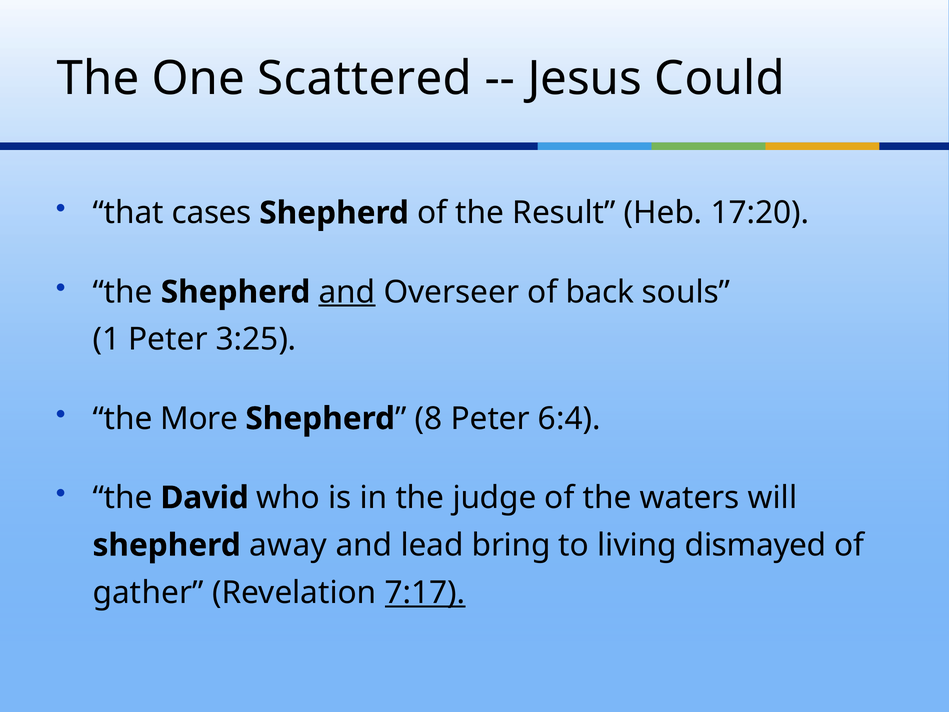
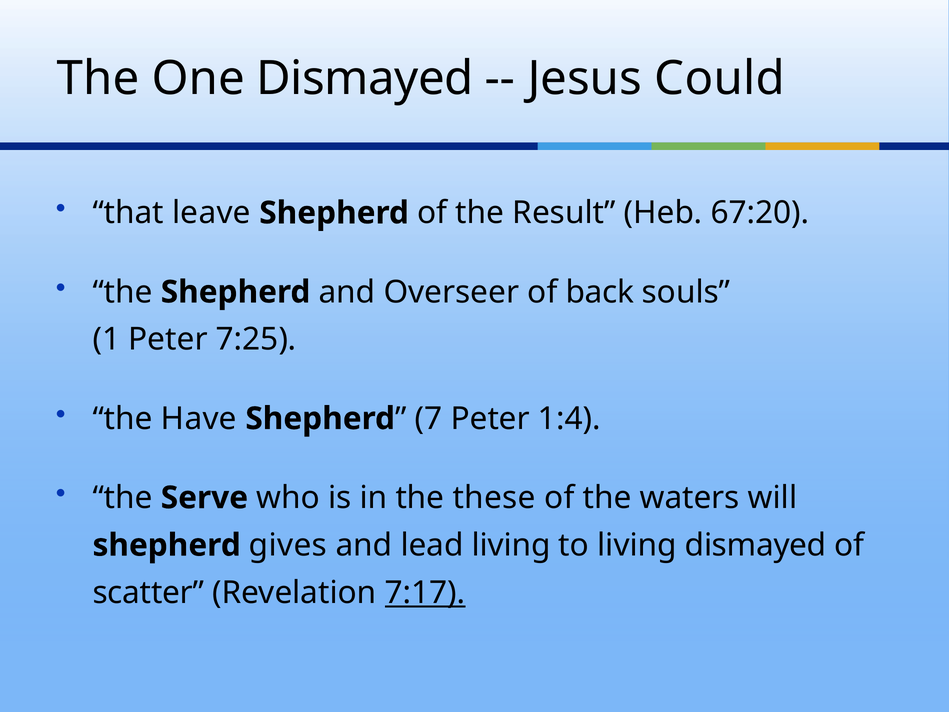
One Scattered: Scattered -> Dismayed (365, 78)
cases: cases -> leave (211, 213)
17:20: 17:20 -> 67:20 (760, 213)
and underline: present -> none (347, 292)
3:25: 3:25 -> 7:25 (256, 339)
More: More -> Have (199, 419)
8: 8 -> 7 (428, 419)
6:4: 6:4 -> 1:4 (569, 419)
David: David -> Serve (204, 498)
judge: judge -> these (494, 498)
away: away -> gives (288, 545)
lead bring: bring -> living (511, 545)
gather: gather -> scatter (148, 593)
